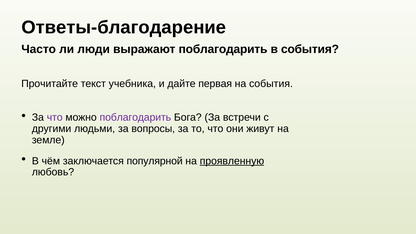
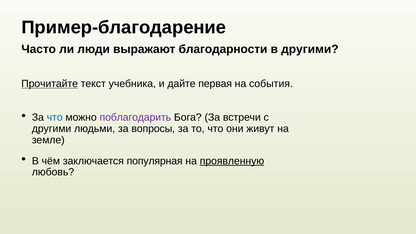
Ответы-благодарение: Ответы-благодарение -> Пример-благодарение (124, 27)
выражают поблагодарить: поблагодарить -> благодарности (223, 49)
в события: события -> другими (310, 49)
Прочитайте underline: none -> present (50, 84)
что colour: purple -> blue (55, 118)
популярной: популярной -> популярная (155, 161)
